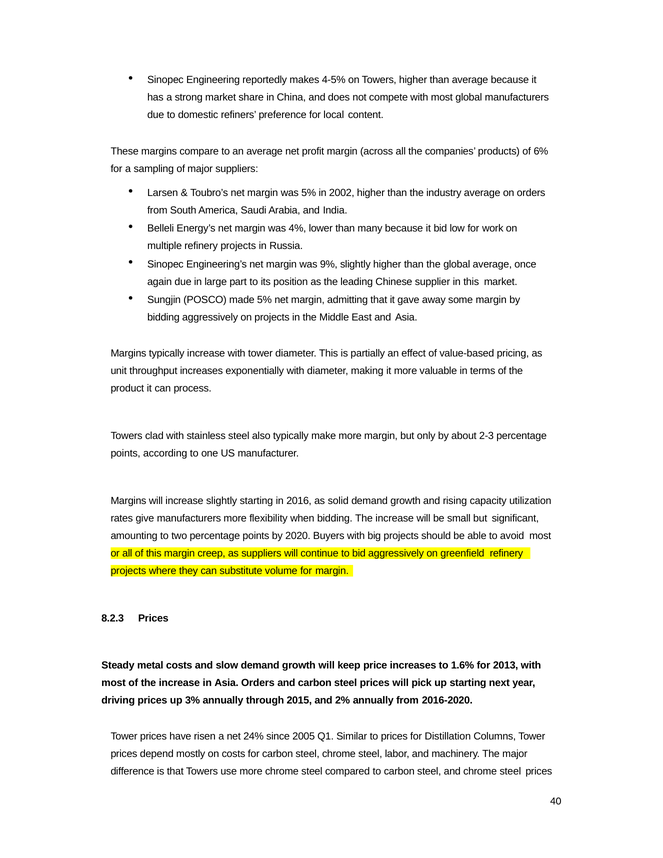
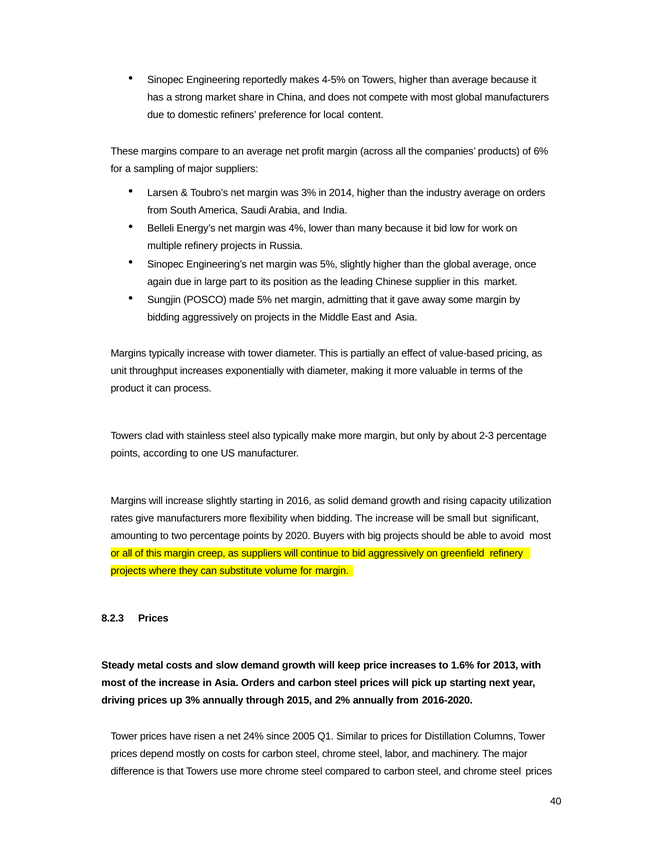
was 5%: 5% -> 3% (309, 193)
2002: 2002 -> 2014 (342, 193)
was 9%: 9% -> 5% (329, 264)
